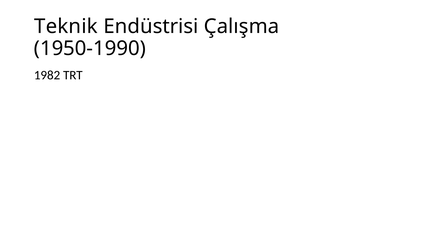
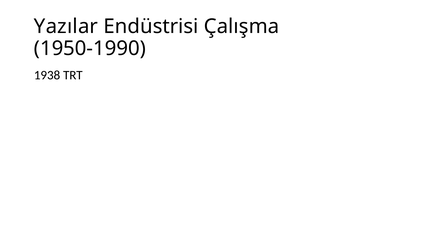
Teknik: Teknik -> Yazılar (66, 26)
1982: 1982 -> 1938 (47, 75)
